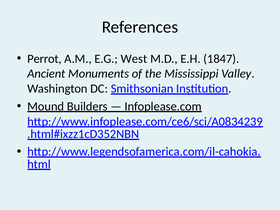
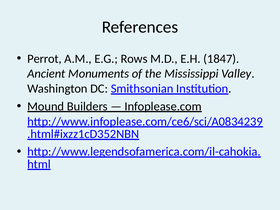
West: West -> Rows (134, 59)
